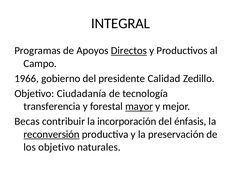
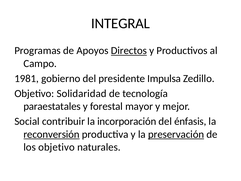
1966: 1966 -> 1981 (27, 78)
Calidad: Calidad -> Impulsa (164, 78)
Ciudadanía: Ciudadanía -> Solidaridad (82, 93)
transferencia: transferencia -> paraestatales (52, 106)
mayor underline: present -> none (139, 106)
Becas: Becas -> Social (27, 121)
preservación underline: none -> present (176, 134)
